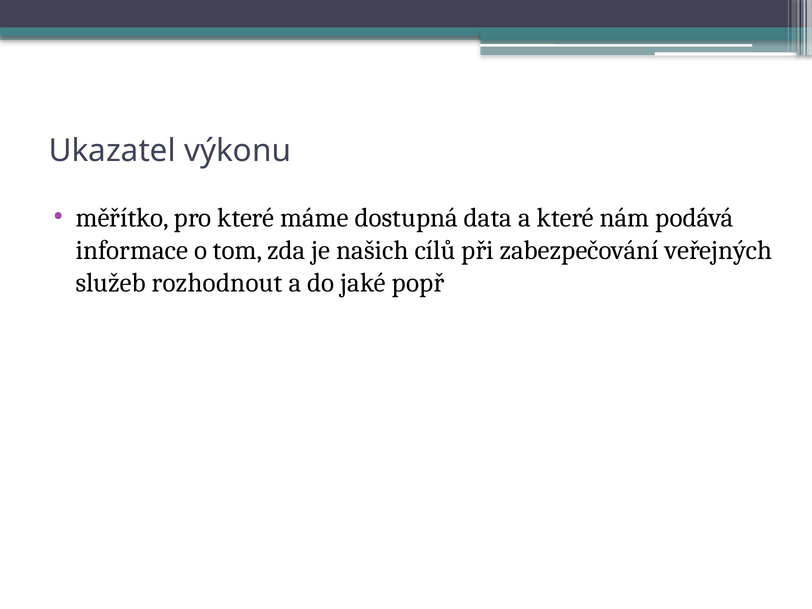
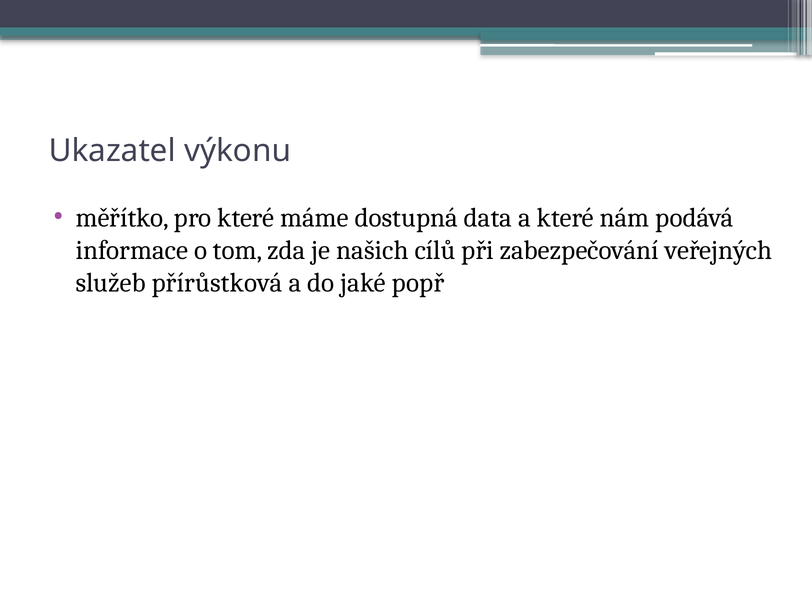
rozhodnout: rozhodnout -> přírůstková (217, 283)
